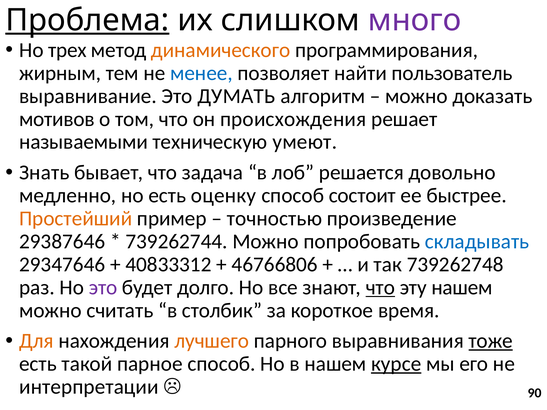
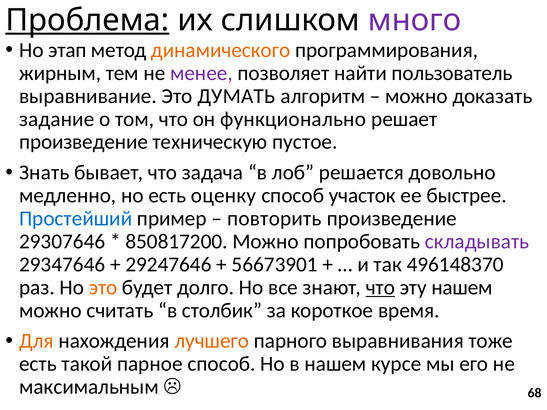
трех: трех -> этап (67, 50)
менее colour: blue -> purple (201, 73)
мотивов: мотивов -> задание (57, 119)
происхождения: происхождения -> функционально (293, 119)
называемыми: называемыми -> произведение (84, 142)
умеют: умеют -> пустое (305, 142)
состоит: состоит -> участок (362, 196)
Простейший colour: orange -> blue (76, 219)
точностью: точностью -> повторить (274, 219)
29387646: 29387646 -> 29307646 (62, 242)
739262744: 739262744 -> 850817200 (176, 242)
складывать colour: blue -> purple (477, 242)
40833312: 40833312 -> 29247646 (168, 265)
46766806: 46766806 -> 56673901 (275, 265)
739262748: 739262748 -> 496148370 (455, 265)
это colour: purple -> orange (103, 288)
тоже underline: present -> none (491, 341)
курсе underline: present -> none (396, 364)
интерпретации: интерпретации -> максимальным (89, 387)
90: 90 -> 68 (535, 393)
